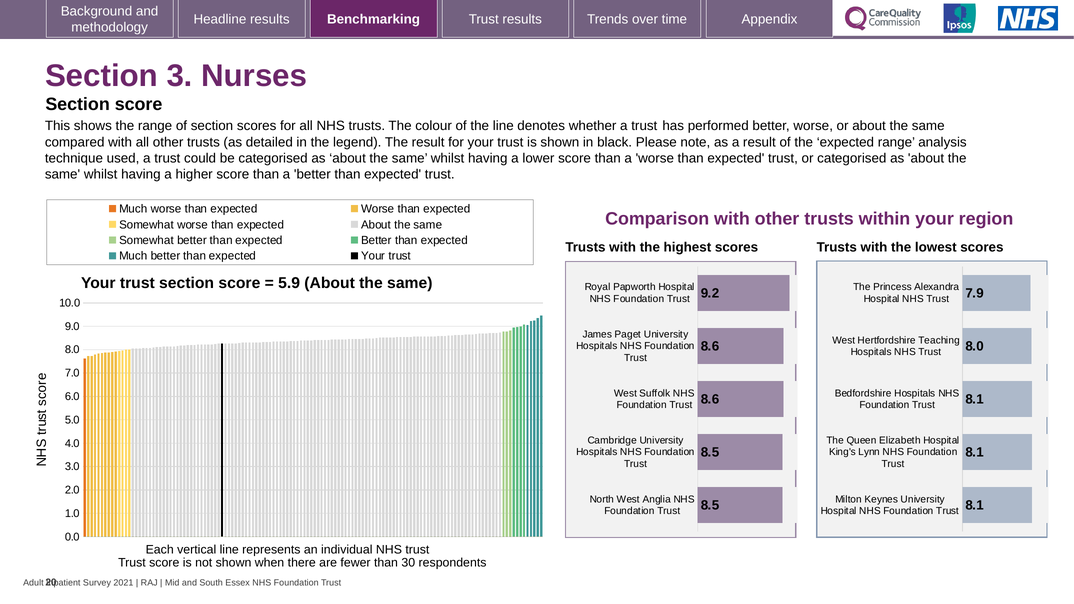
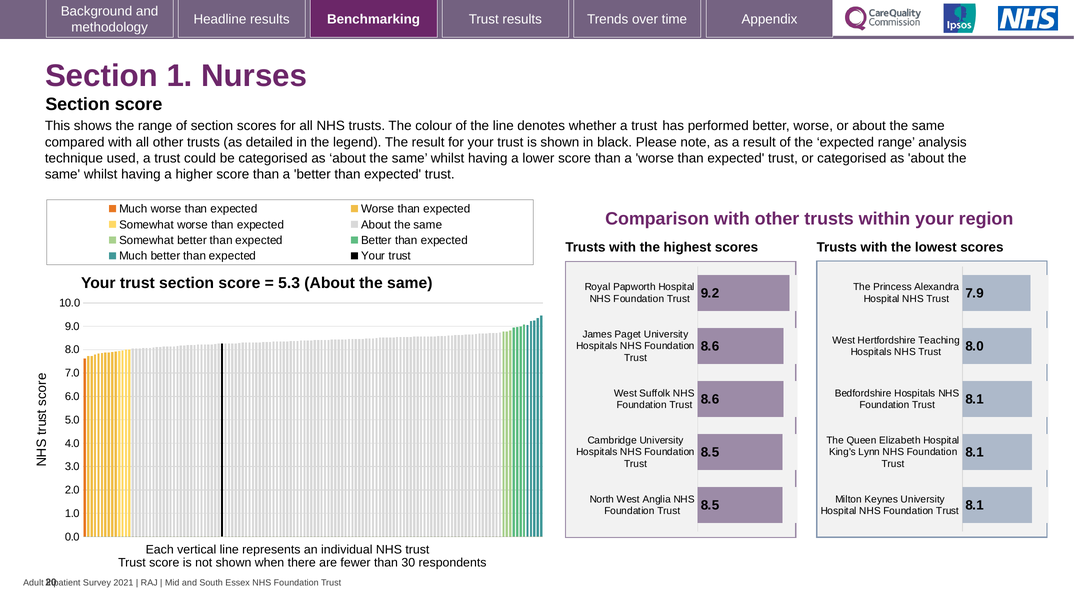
3: 3 -> 1 (180, 76)
5.9: 5.9 -> 5.3 (289, 283)
